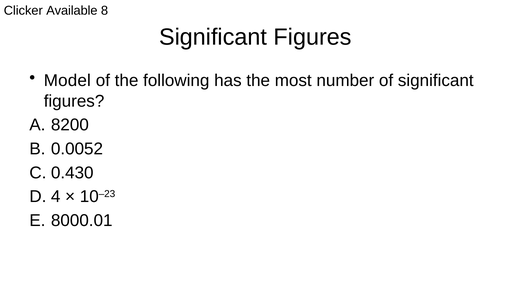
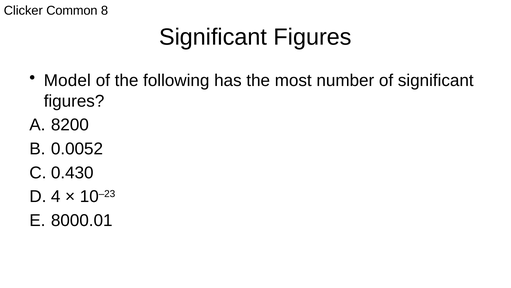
Available: Available -> Common (72, 10)
